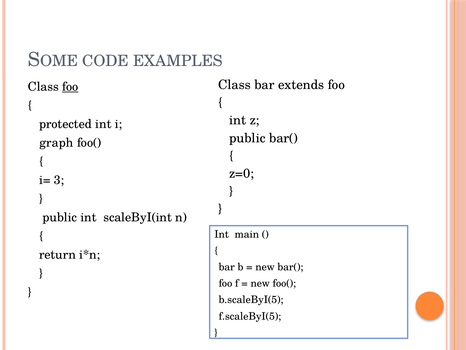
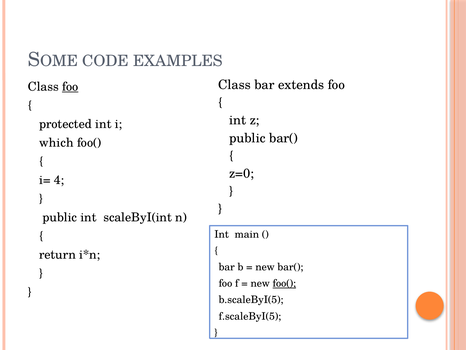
graph: graph -> which (56, 143)
3: 3 -> 4 (59, 180)
foo( underline: none -> present (284, 283)
